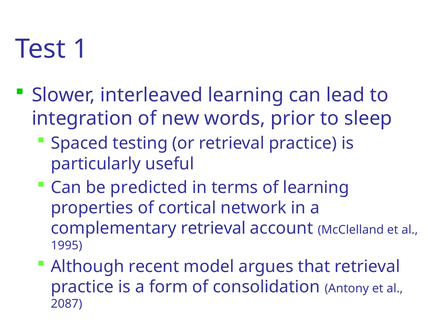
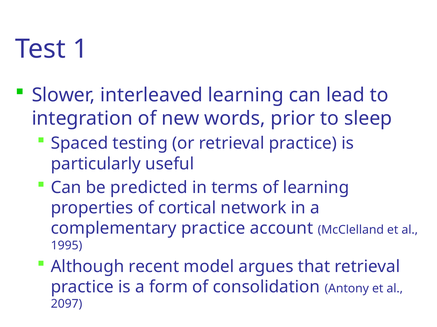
complementary retrieval: retrieval -> practice (213, 229)
2087: 2087 -> 2097 (67, 305)
